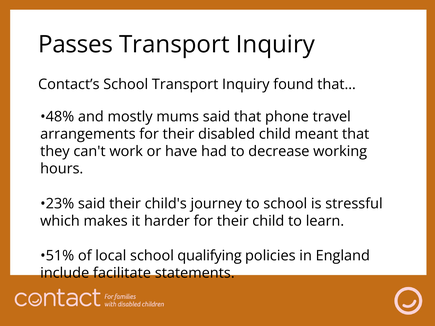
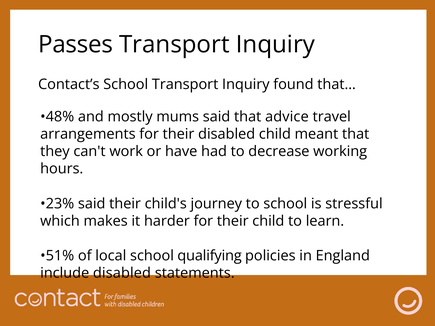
phone: phone -> advice (287, 117)
include facilitate: facilitate -> disabled (122, 273)
